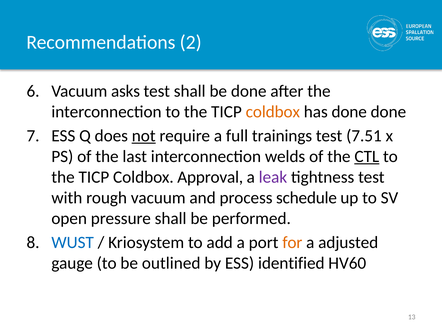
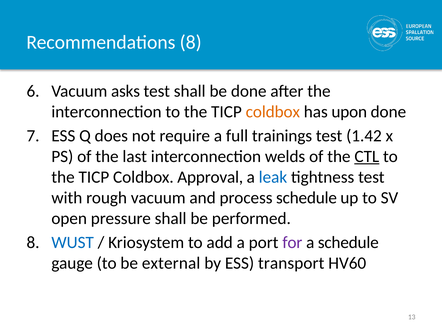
Recommendations 2: 2 -> 8 (191, 42)
has done: done -> upon (349, 112)
not underline: present -> none (144, 136)
7.51: 7.51 -> 1.42 (364, 136)
leak colour: purple -> blue (273, 177)
for colour: orange -> purple (292, 242)
a adjusted: adjusted -> schedule (348, 242)
outlined: outlined -> external (171, 263)
identified: identified -> transport (291, 263)
